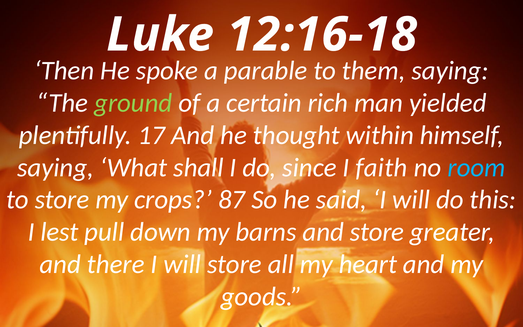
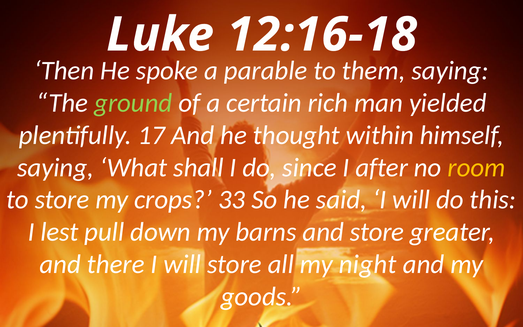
faith: faith -> after (382, 167)
room colour: light blue -> yellow (476, 167)
87: 87 -> 33 (232, 200)
heart: heart -> night (368, 264)
